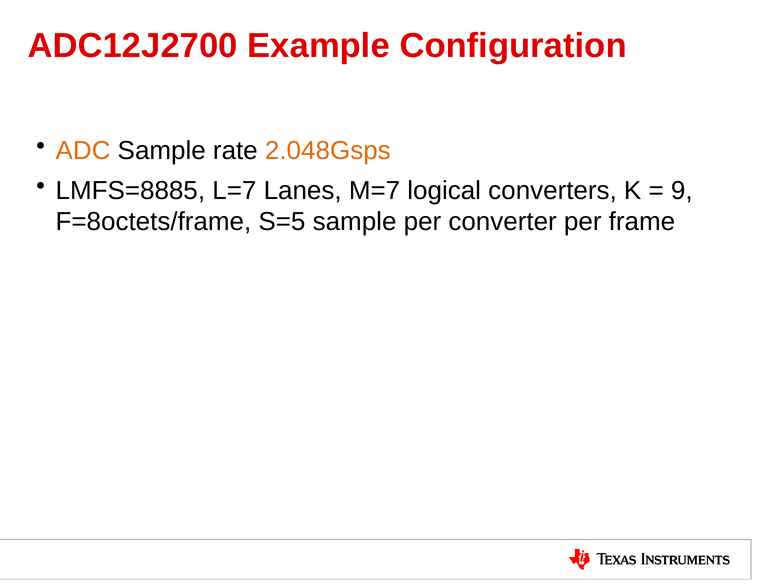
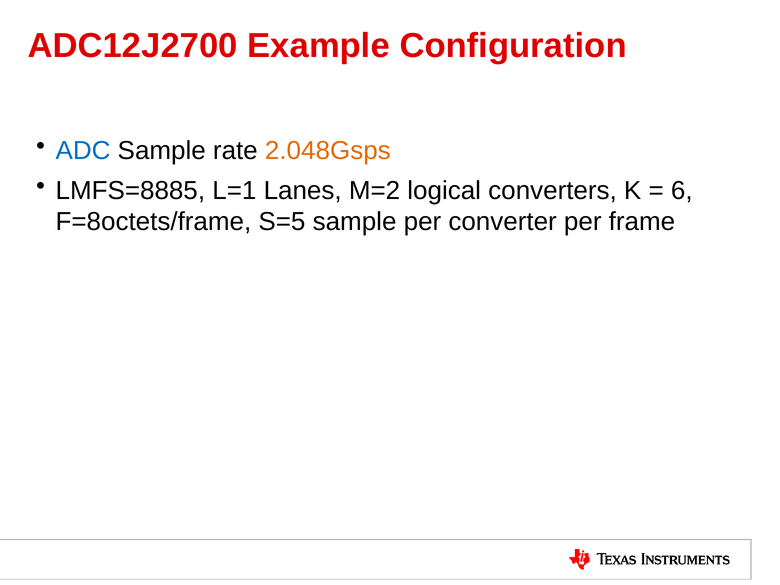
ADC colour: orange -> blue (83, 151)
L=7: L=7 -> L=1 (234, 190)
M=7: M=7 -> M=2 (375, 190)
9: 9 -> 6 (682, 190)
